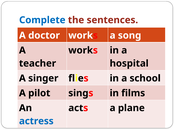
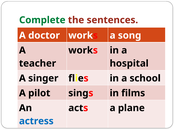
Complete colour: blue -> green (42, 20)
